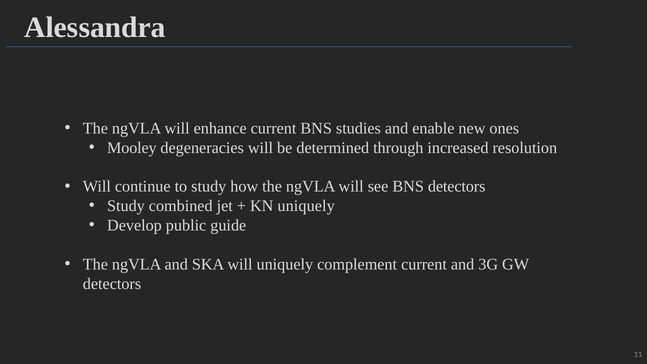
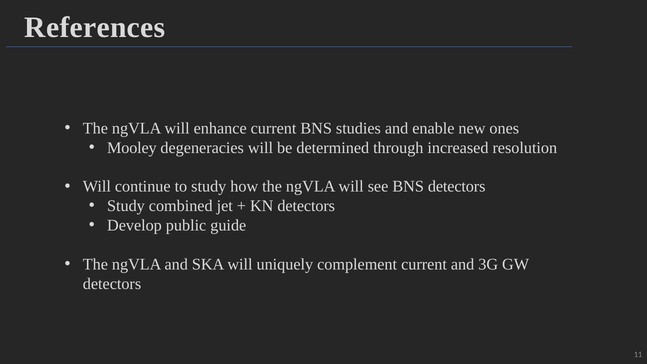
Alessandra: Alessandra -> References (95, 27)
KN uniquely: uniquely -> detectors (306, 206)
